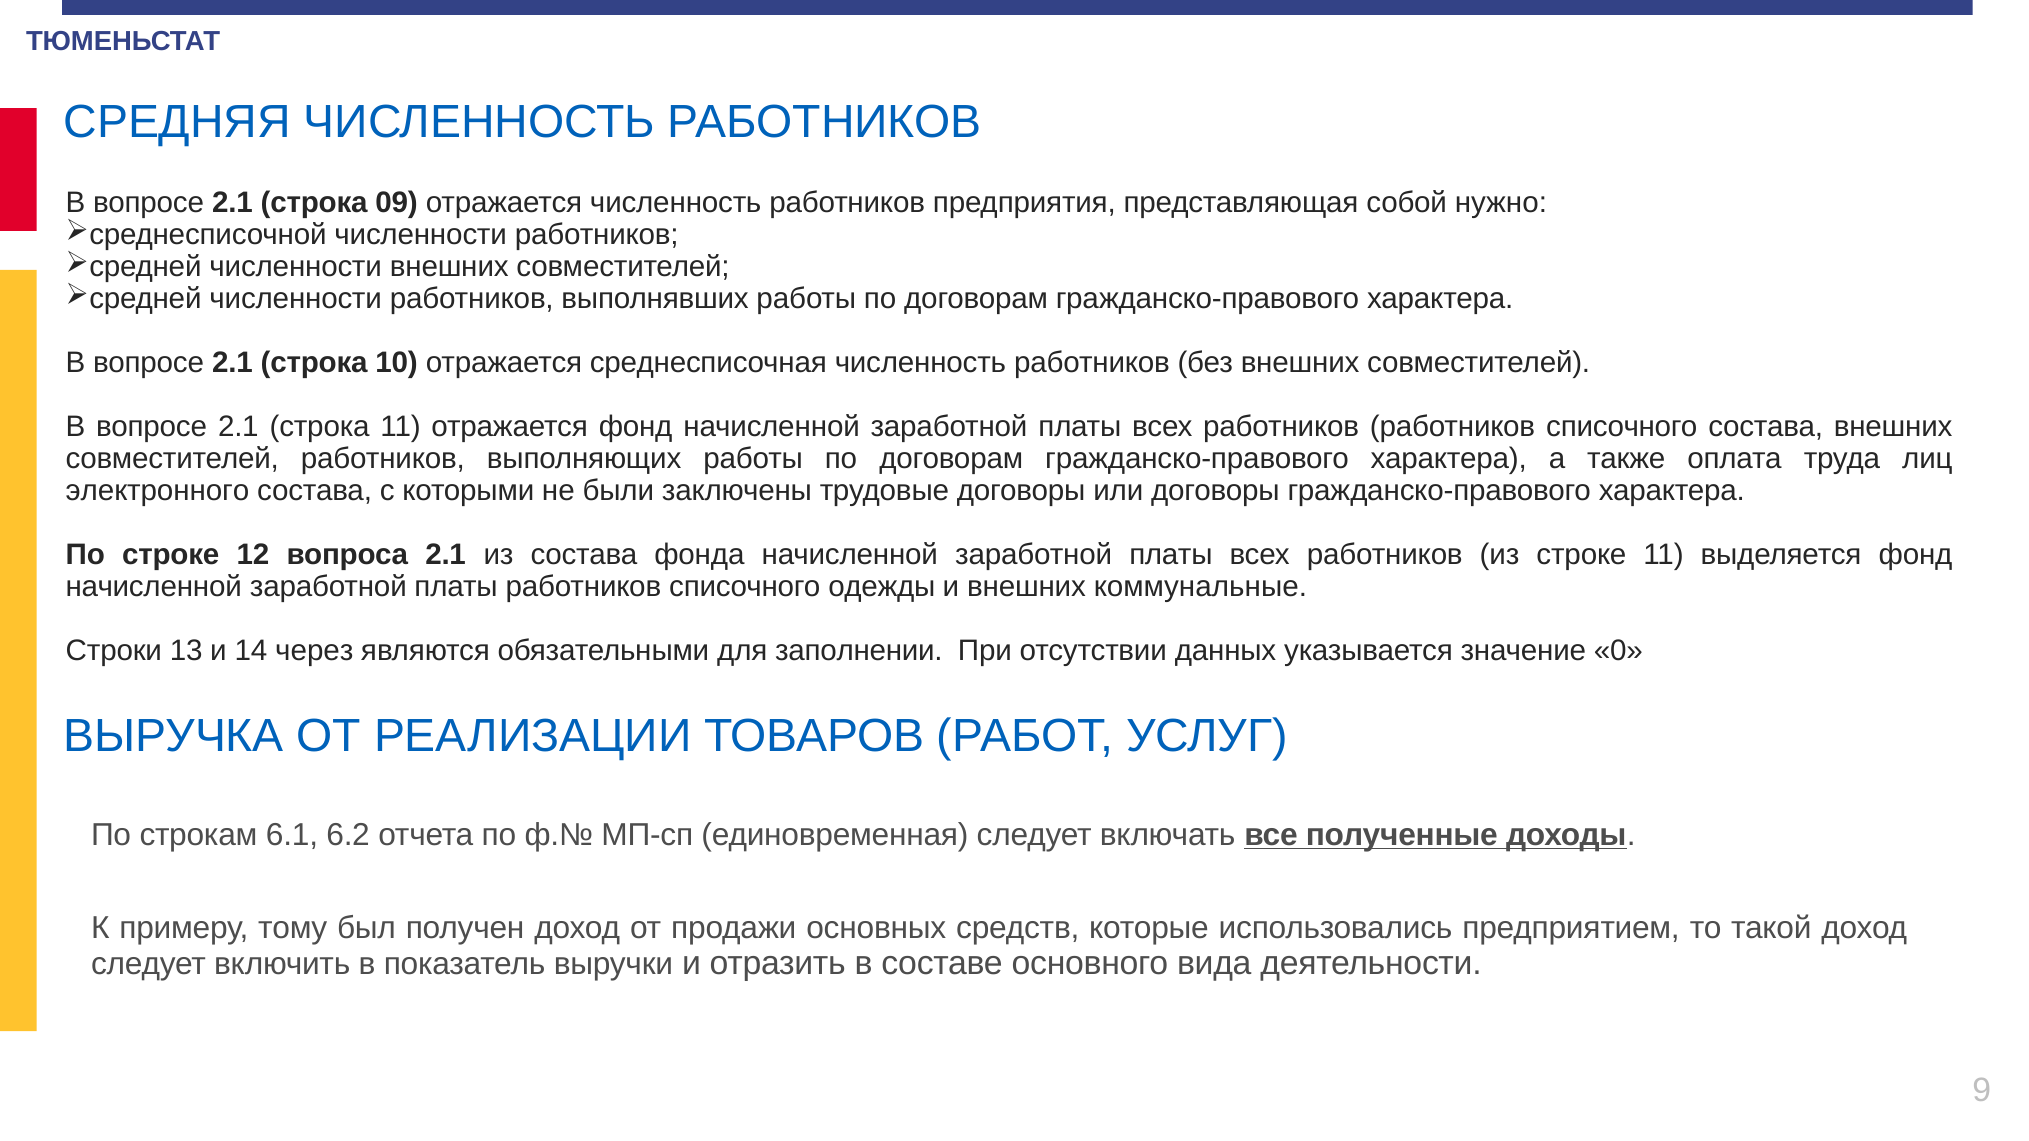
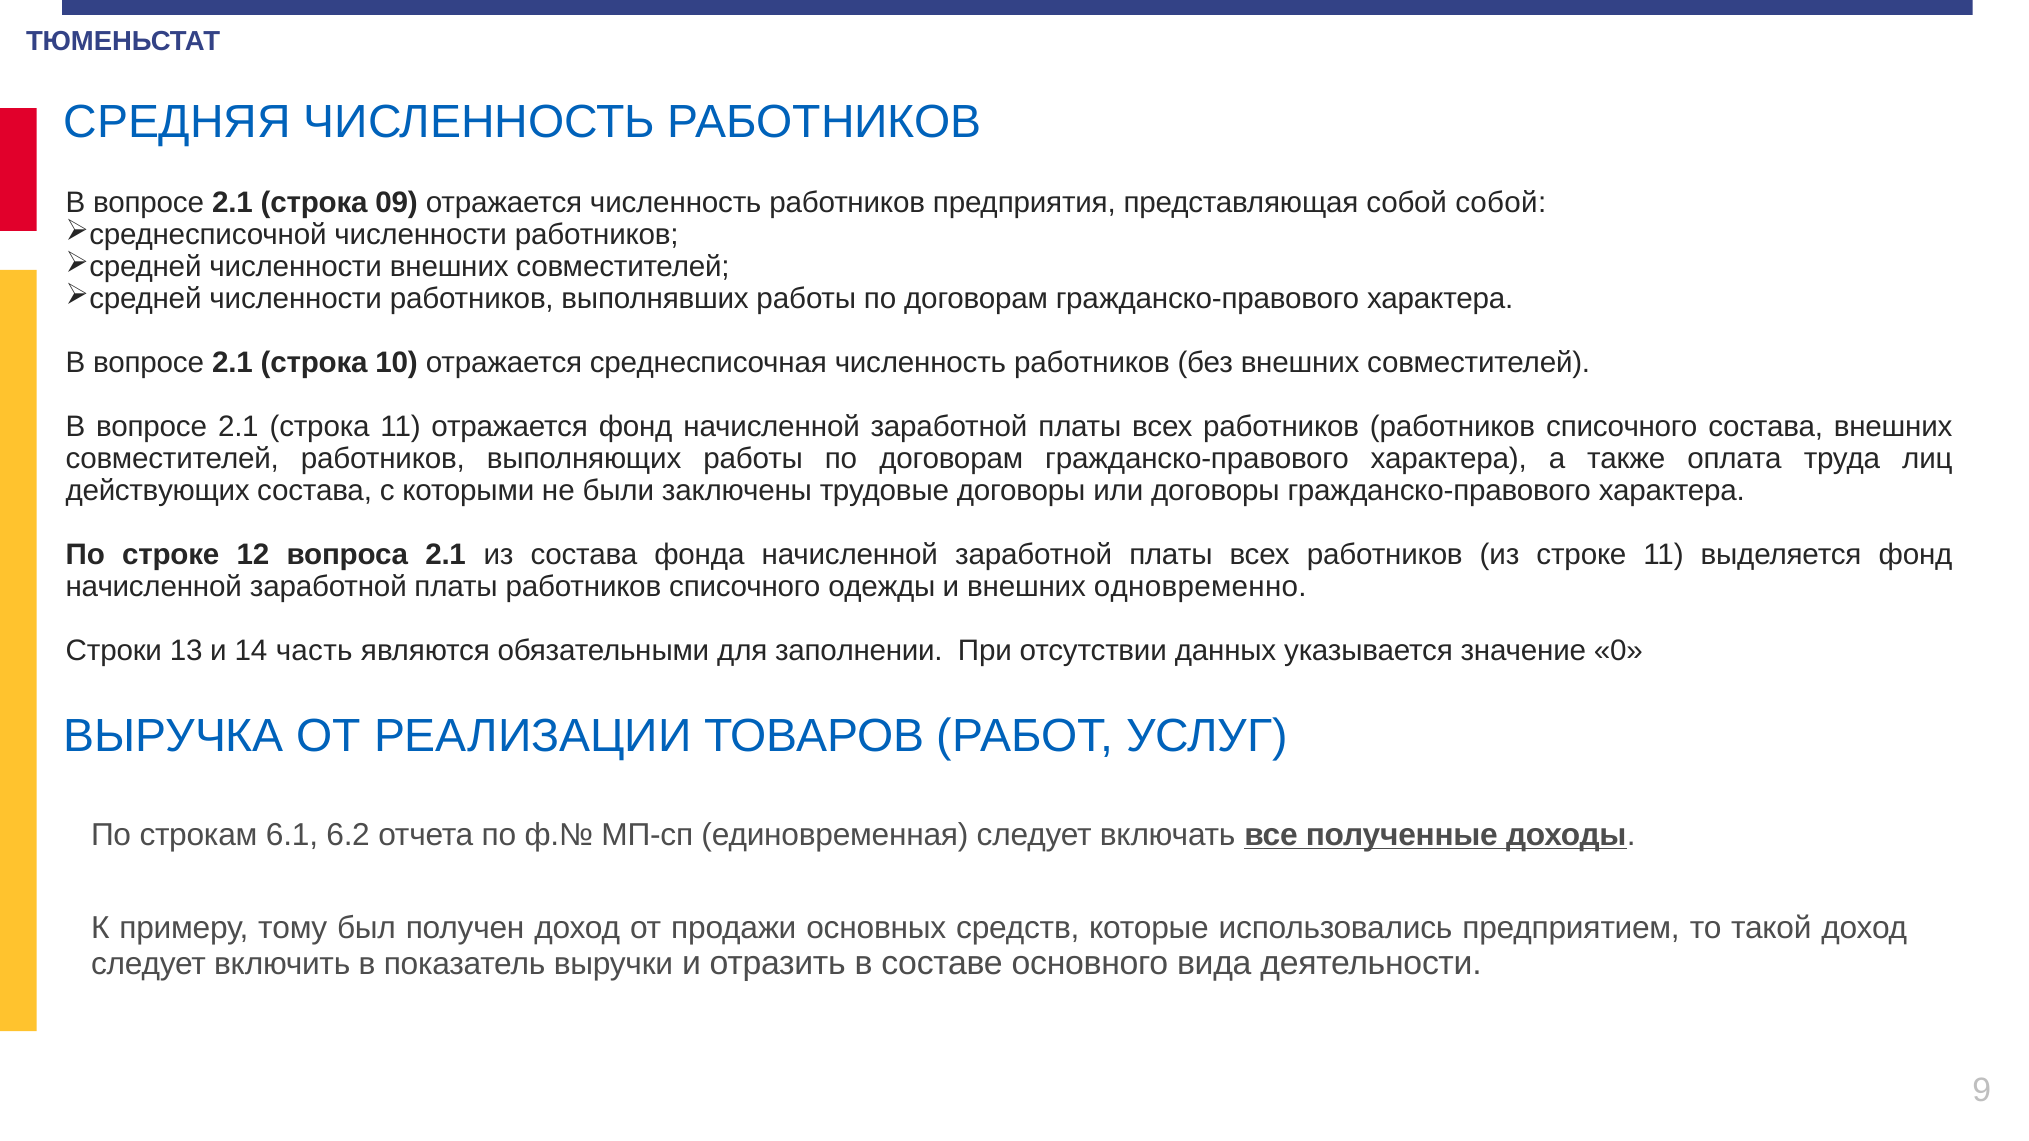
собой нужно: нужно -> собой (1501, 203)
электронного: электронного -> действующих (158, 491)
коммунальные: коммунальные -> одновременно (1200, 587)
через: через -> часть (314, 651)
